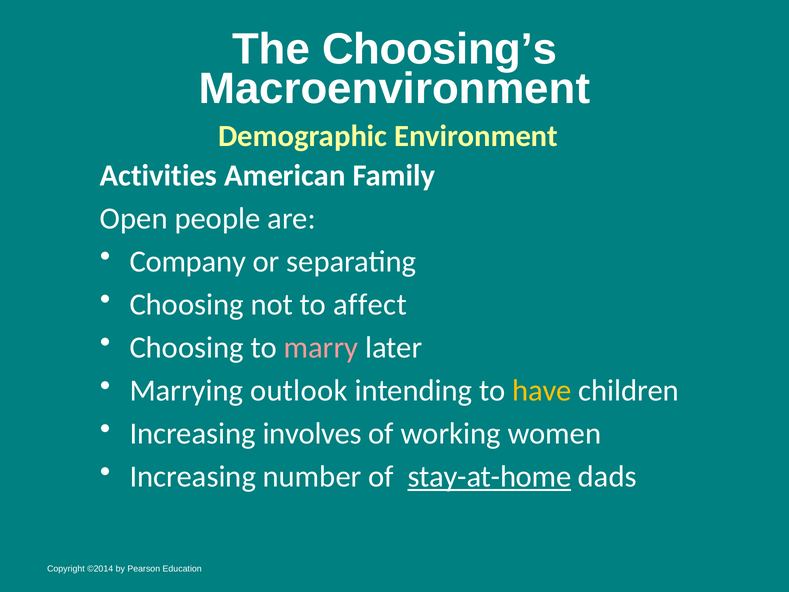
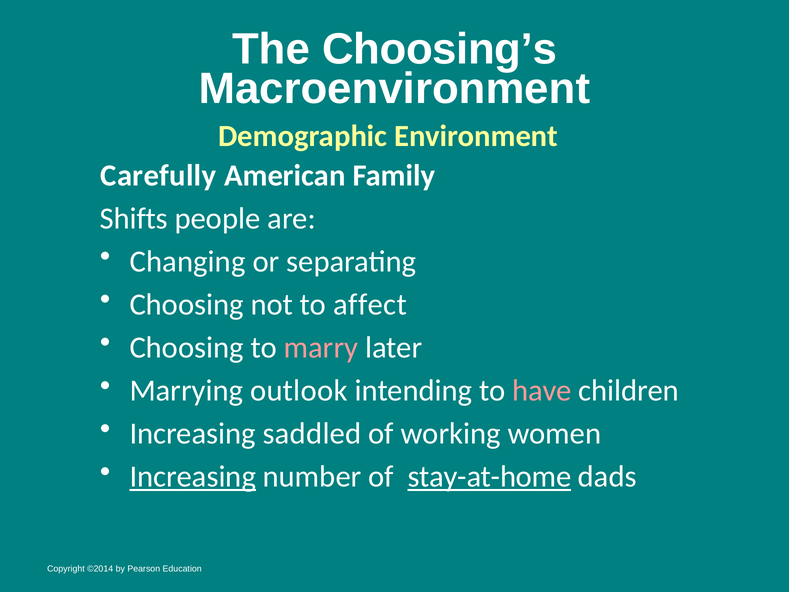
Activities: Activities -> Carefully (158, 176)
Open: Open -> Shifts (134, 219)
Company: Company -> Changing (188, 262)
have colour: yellow -> pink (542, 391)
involves: involves -> saddled (312, 434)
Increasing underline: none -> present (193, 477)
